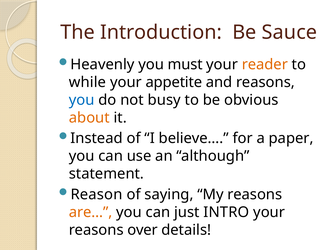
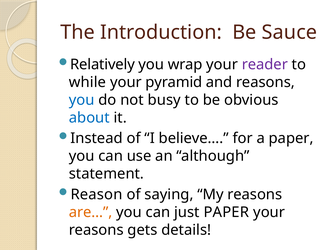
Heavenly: Heavenly -> Relatively (103, 64)
must: must -> wrap (185, 64)
reader colour: orange -> purple (265, 64)
appetite: appetite -> pyramid (174, 82)
about colour: orange -> blue (89, 118)
just INTRO: INTRO -> PAPER (226, 212)
over: over -> gets (142, 230)
